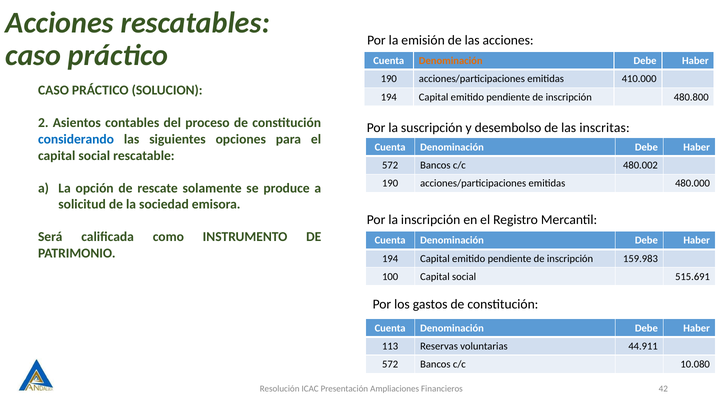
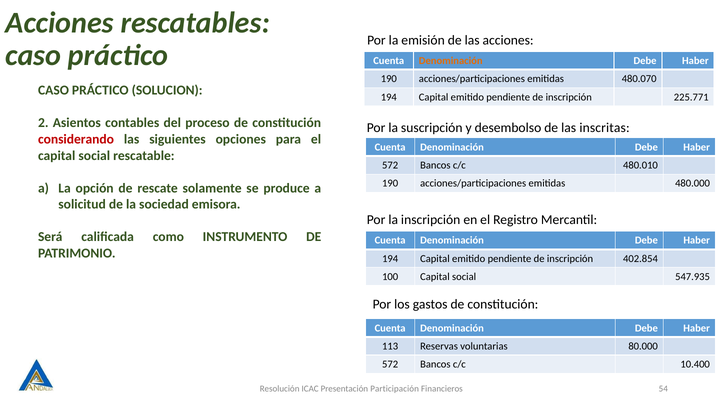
410.000: 410.000 -> 480.070 (639, 79)
480.800: 480.800 -> 225.771 (691, 97)
considerando colour: blue -> red (76, 139)
480.002: 480.002 -> 480.010 (640, 165)
159.983: 159.983 -> 402.854 (640, 258)
515.691: 515.691 -> 547.935 (693, 276)
44.911: 44.911 -> 80.000 (643, 346)
10.080: 10.080 -> 10.400 (695, 364)
Ampliaciones: Ampliaciones -> Participación (395, 388)
42: 42 -> 54 (663, 388)
